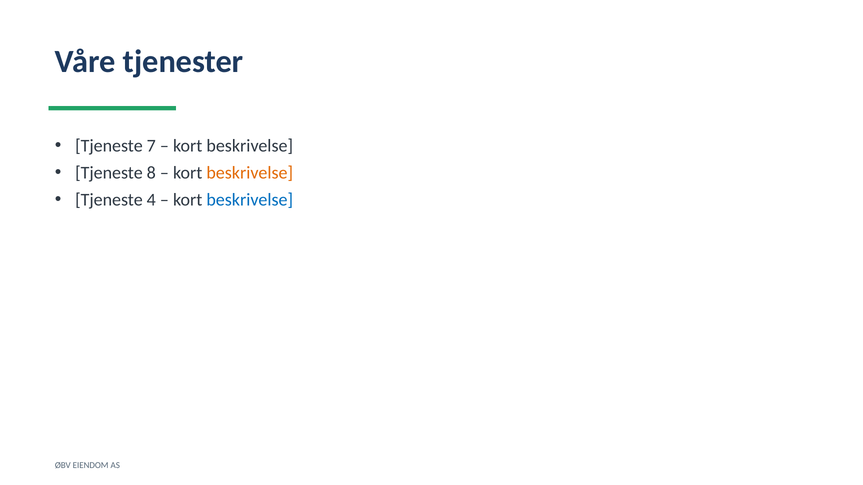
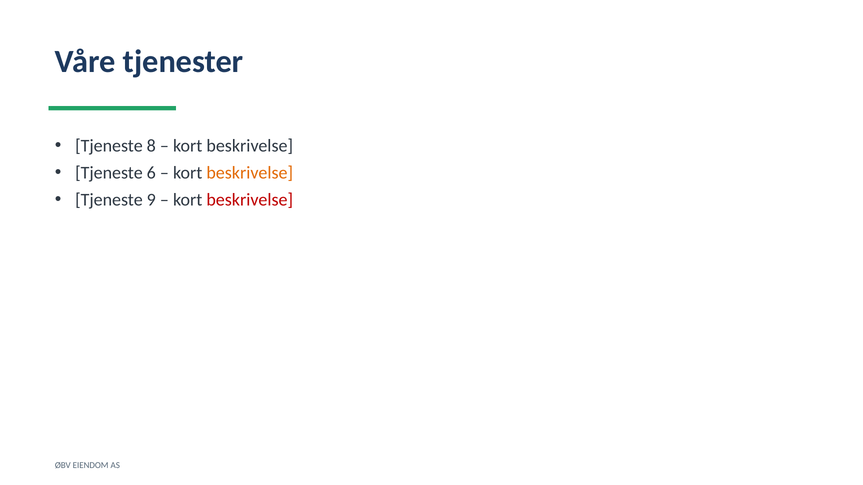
7: 7 -> 8 (151, 146)
8: 8 -> 6 (151, 173)
4: 4 -> 9 (151, 200)
beskrivelse colour: blue -> red (250, 200)
